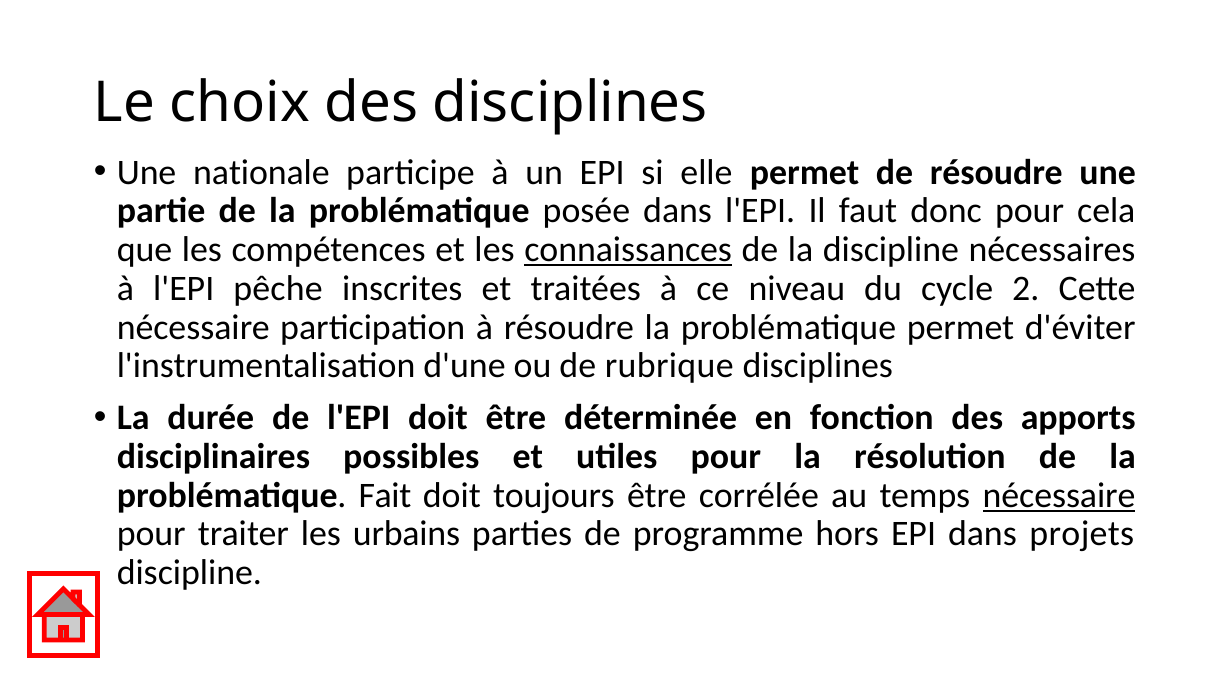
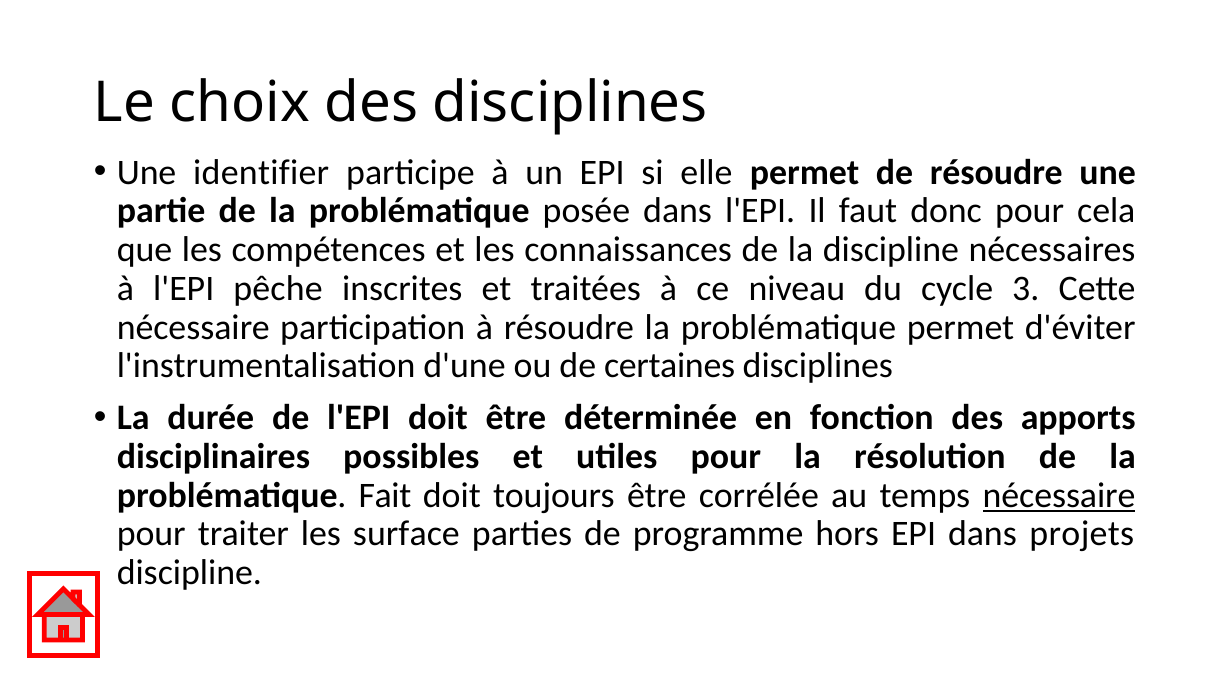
nationale: nationale -> identifier (261, 172)
connaissances underline: present -> none (628, 250)
2: 2 -> 3 (1026, 289)
rubrique: rubrique -> certaines (670, 366)
urbains: urbains -> surface (406, 534)
